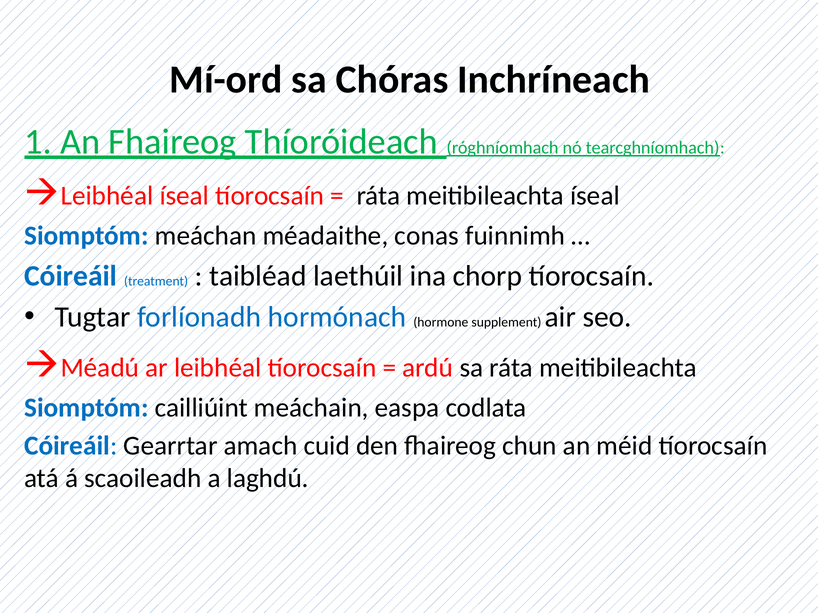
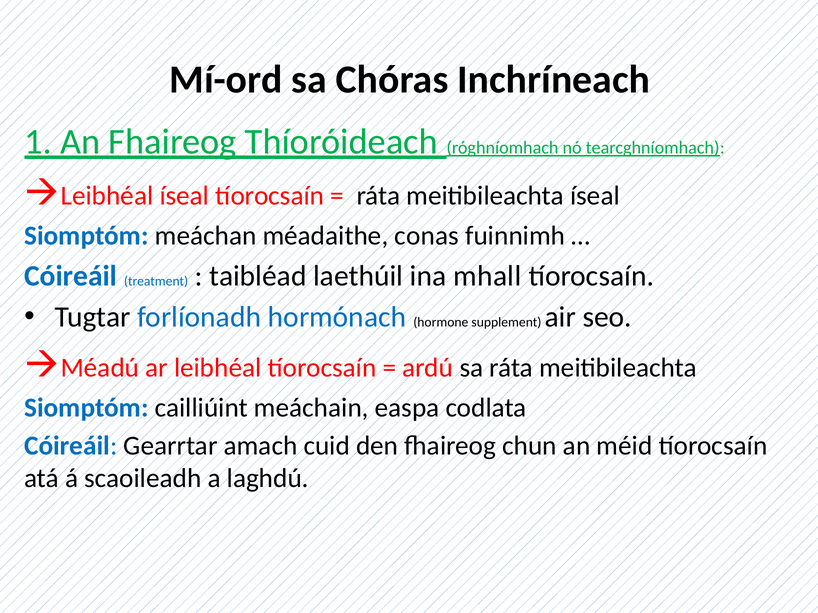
chorp: chorp -> mhall (487, 276)
